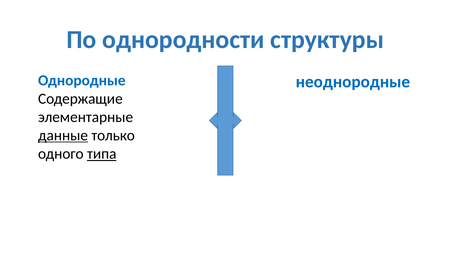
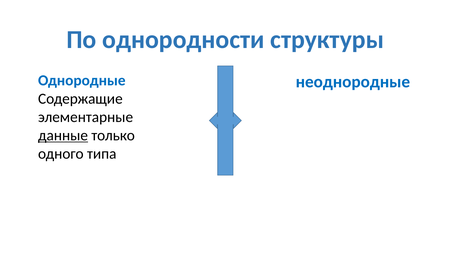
типа underline: present -> none (102, 154)
